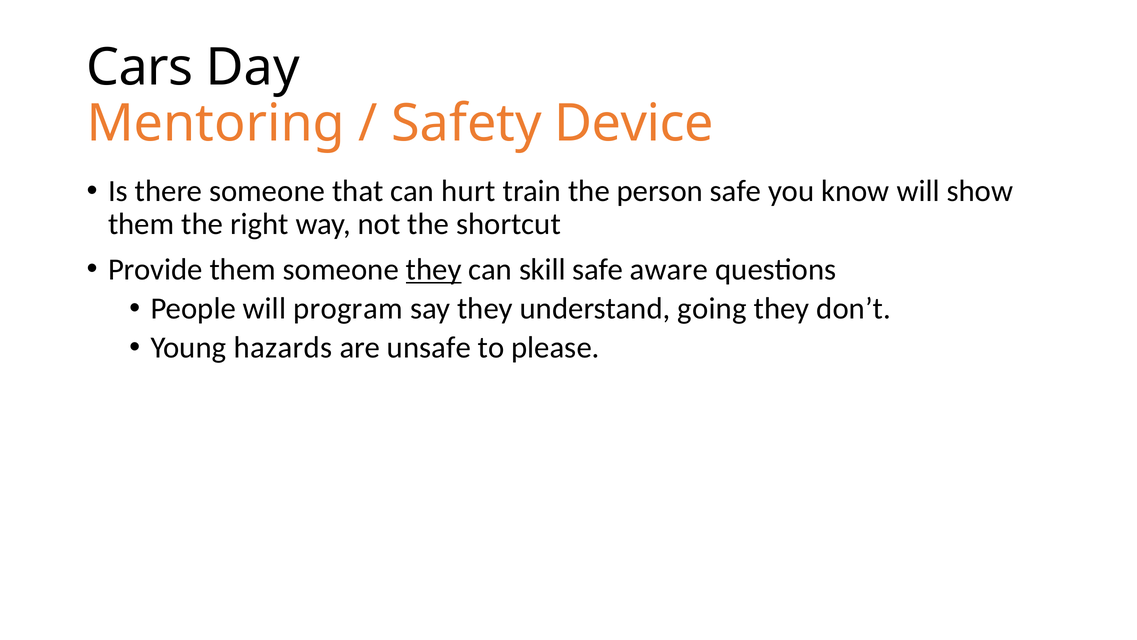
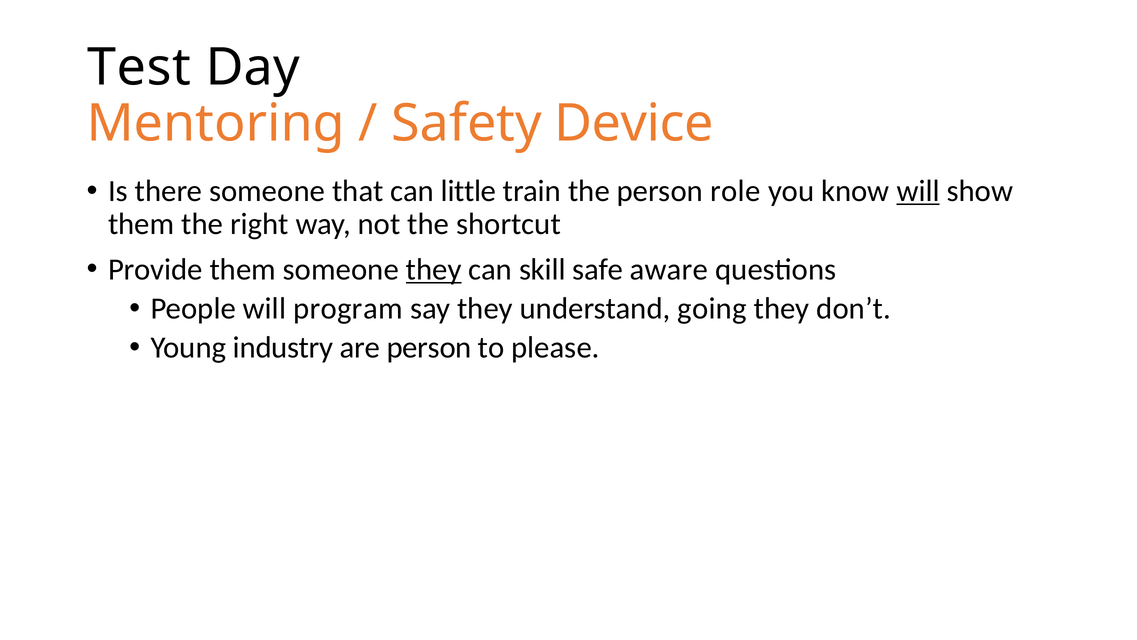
Cars: Cars -> Test (139, 67)
hurt: hurt -> little (469, 191)
person safe: safe -> role (735, 191)
will underline: none -> present (918, 191)
hazards: hazards -> industry (283, 348)
are unsafe: unsafe -> person (429, 348)
